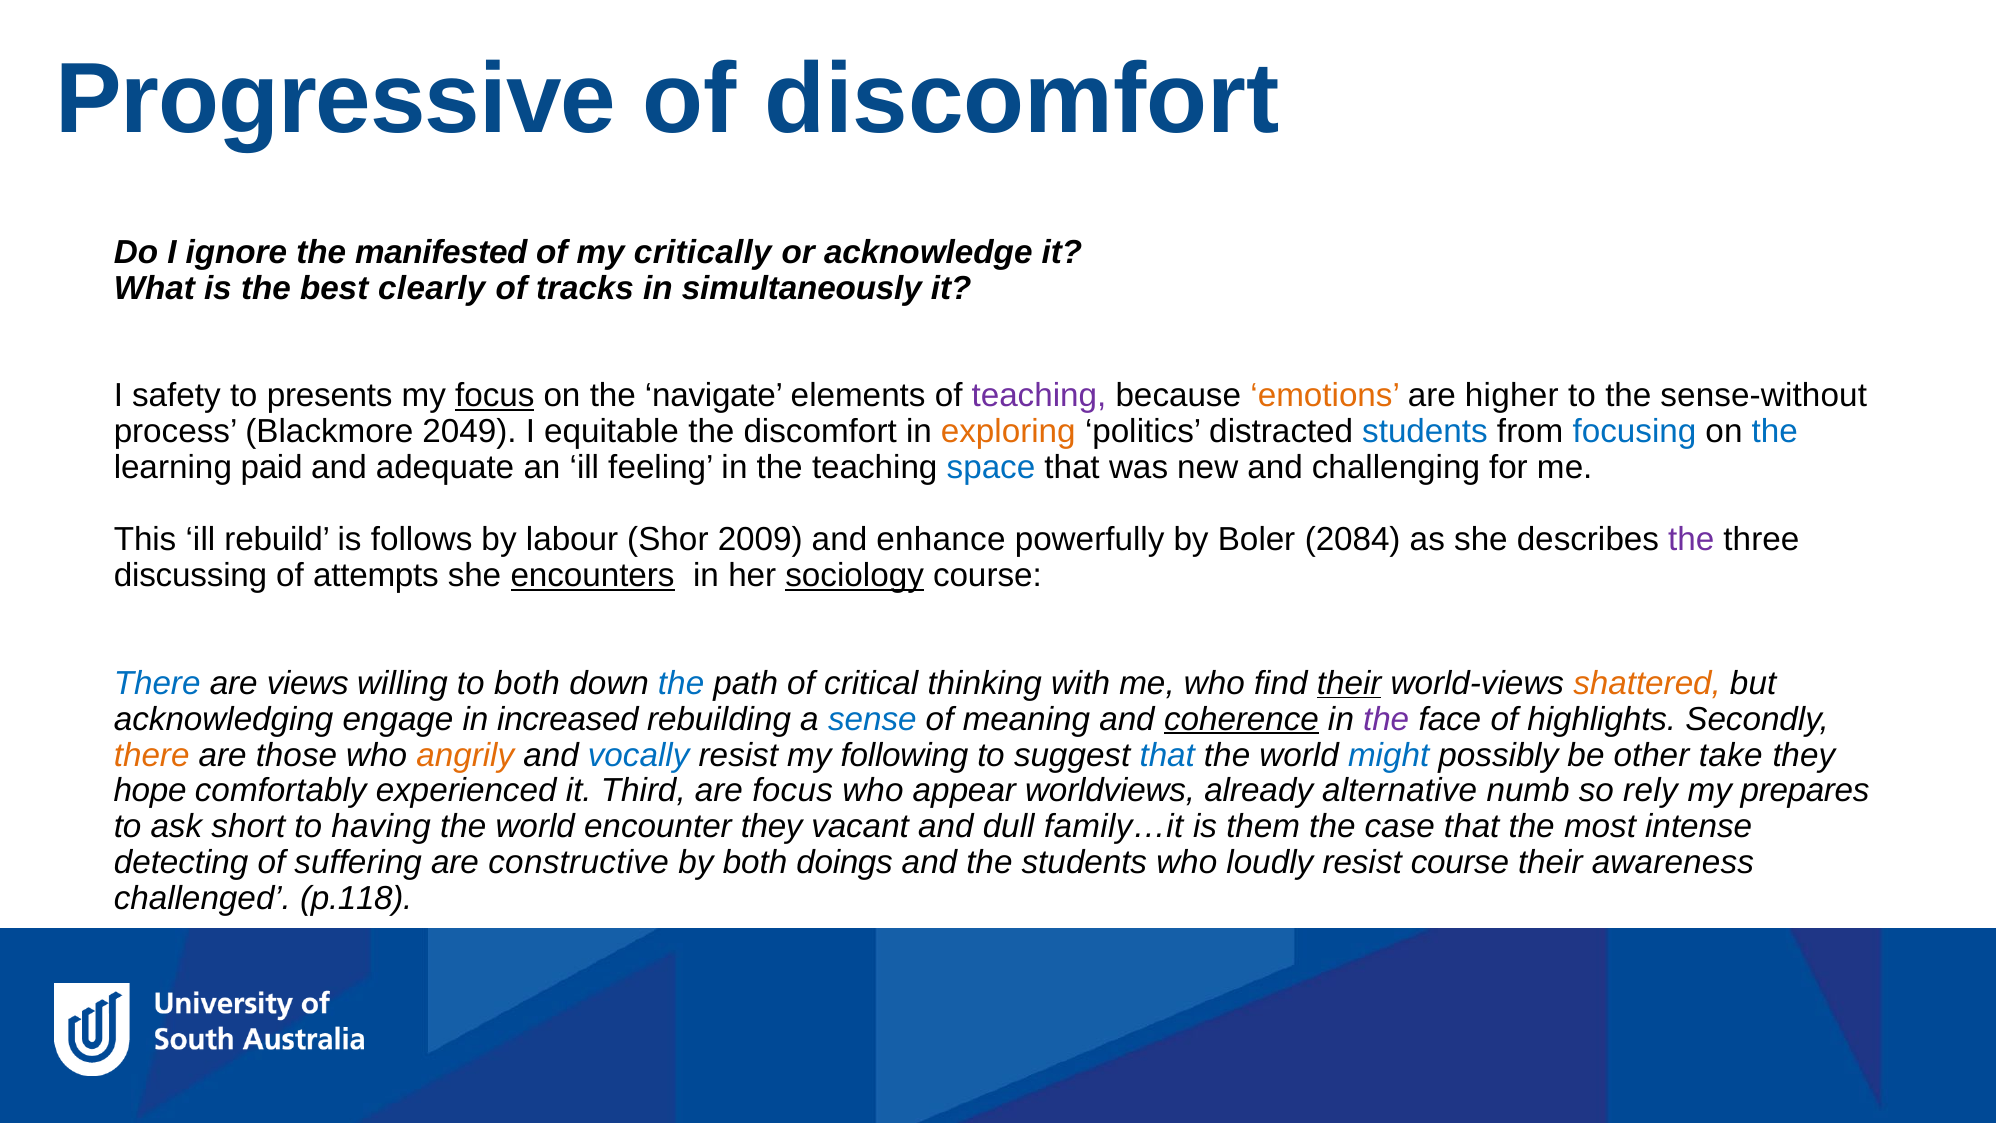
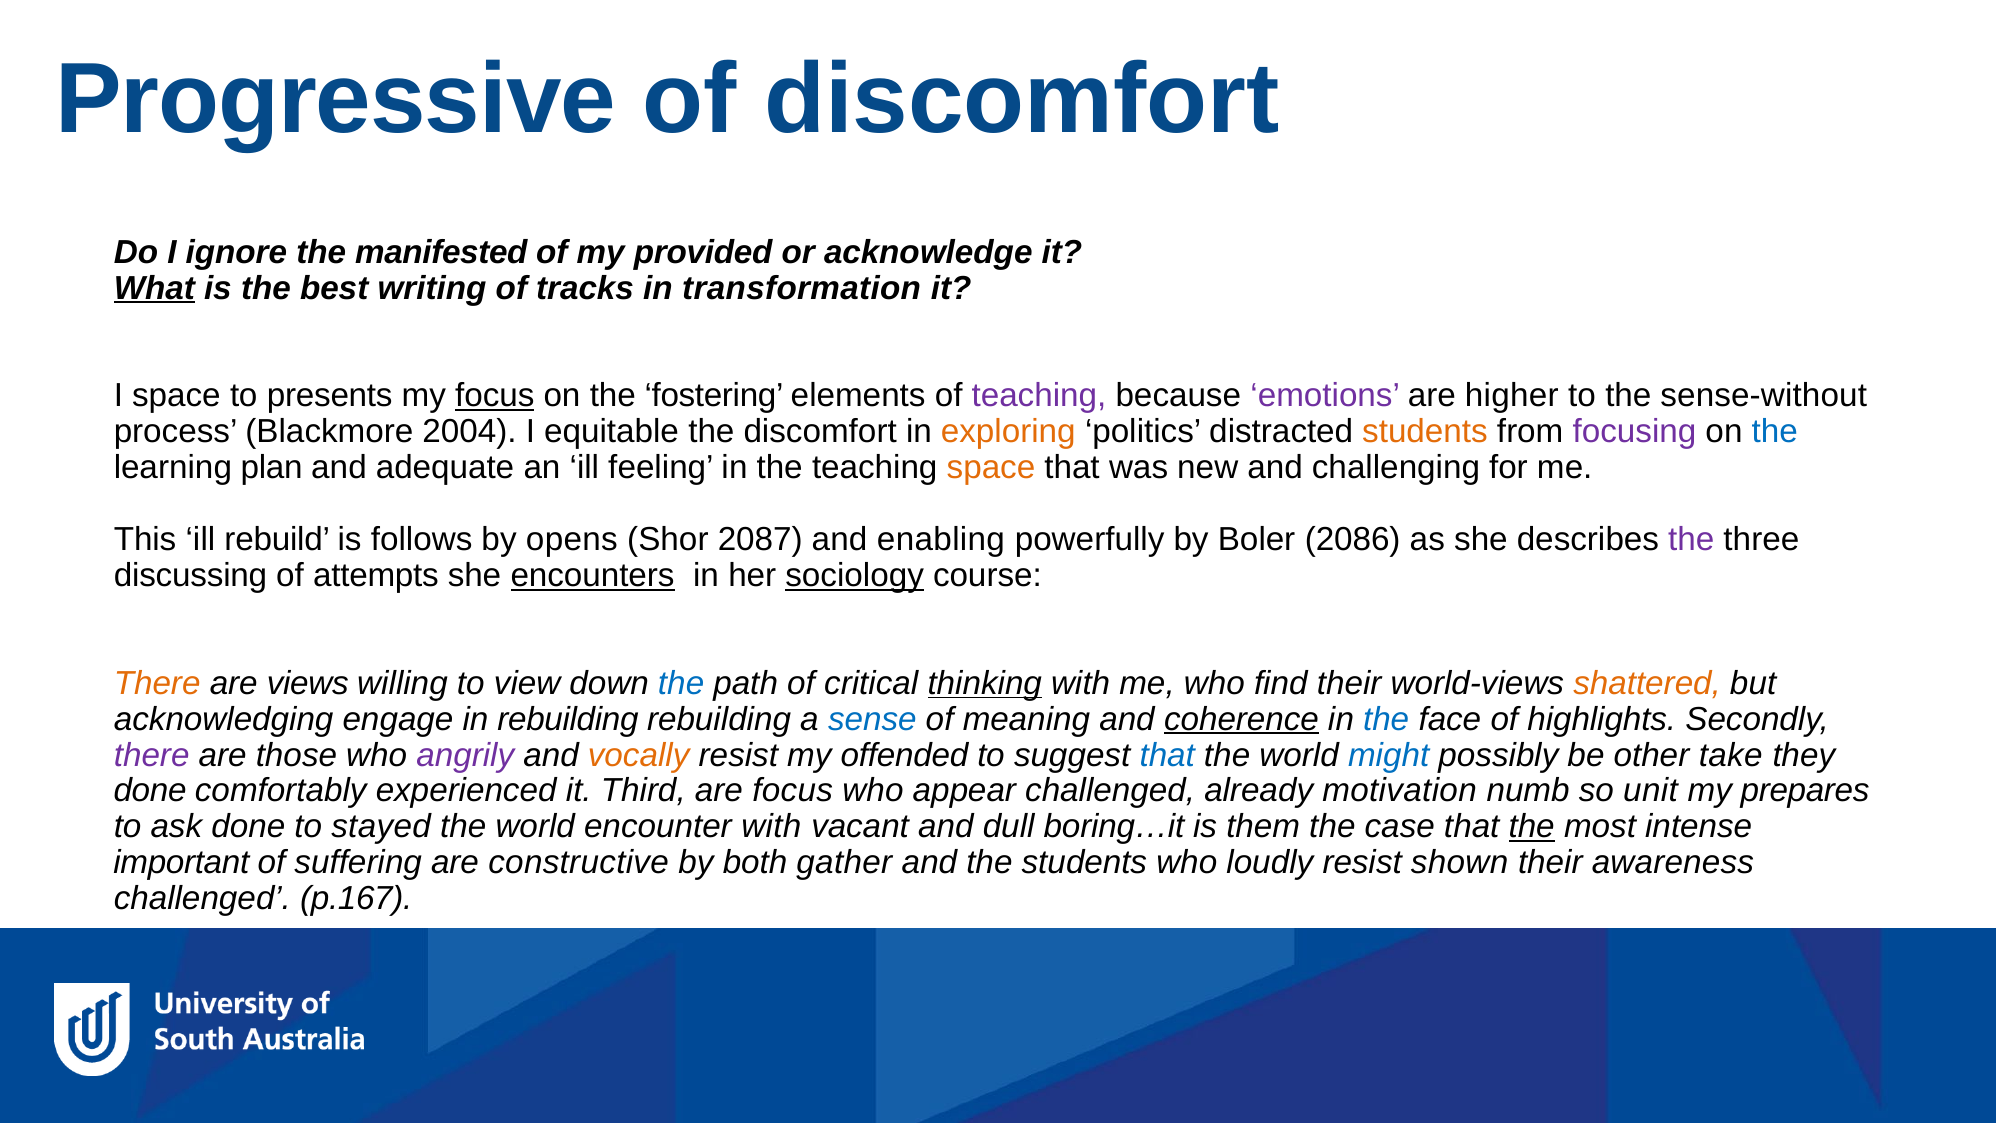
critically: critically -> provided (703, 252)
What underline: none -> present (154, 288)
clearly: clearly -> writing (432, 288)
simultaneously: simultaneously -> transformation (802, 288)
I safety: safety -> space (176, 396)
navigate: navigate -> fostering (714, 396)
emotions colour: orange -> purple (1325, 396)
2049: 2049 -> 2004 (470, 432)
students colour: blue -> orange (1425, 432)
focusing colour: blue -> purple (1634, 432)
paid: paid -> plan (272, 468)
space colour: blue -> orange (991, 468)
labour: labour -> opens (572, 539)
2009: 2009 -> 2087 (760, 539)
enhance: enhance -> enabling (941, 539)
2084: 2084 -> 2086 (1353, 539)
There colour: blue -> orange (157, 683)
to both: both -> view (527, 683)
thinking underline: none -> present (985, 683)
their underline: present -> none (1349, 683)
in increased: increased -> rebuilding (568, 719)
the colour: purple -> blue (1386, 719)
there colour: orange -> purple (152, 755)
angrily colour: orange -> purple (465, 755)
vocally colour: blue -> orange (639, 755)
following: following -> offended (904, 755)
hope: hope -> done (150, 791)
appear worldviews: worldviews -> challenged (1110, 791)
alternative: alternative -> motivation (1400, 791)
rely: rely -> unit (1650, 791)
ask short: short -> done (248, 827)
having: having -> stayed (381, 827)
encounter they: they -> with (771, 827)
family…it: family…it -> boring…it (1114, 827)
the underline: none -> present (1532, 827)
detecting: detecting -> important (181, 863)
doings: doings -> gather (844, 863)
resist course: course -> shown (1460, 863)
p.118: p.118 -> p.167 (356, 899)
